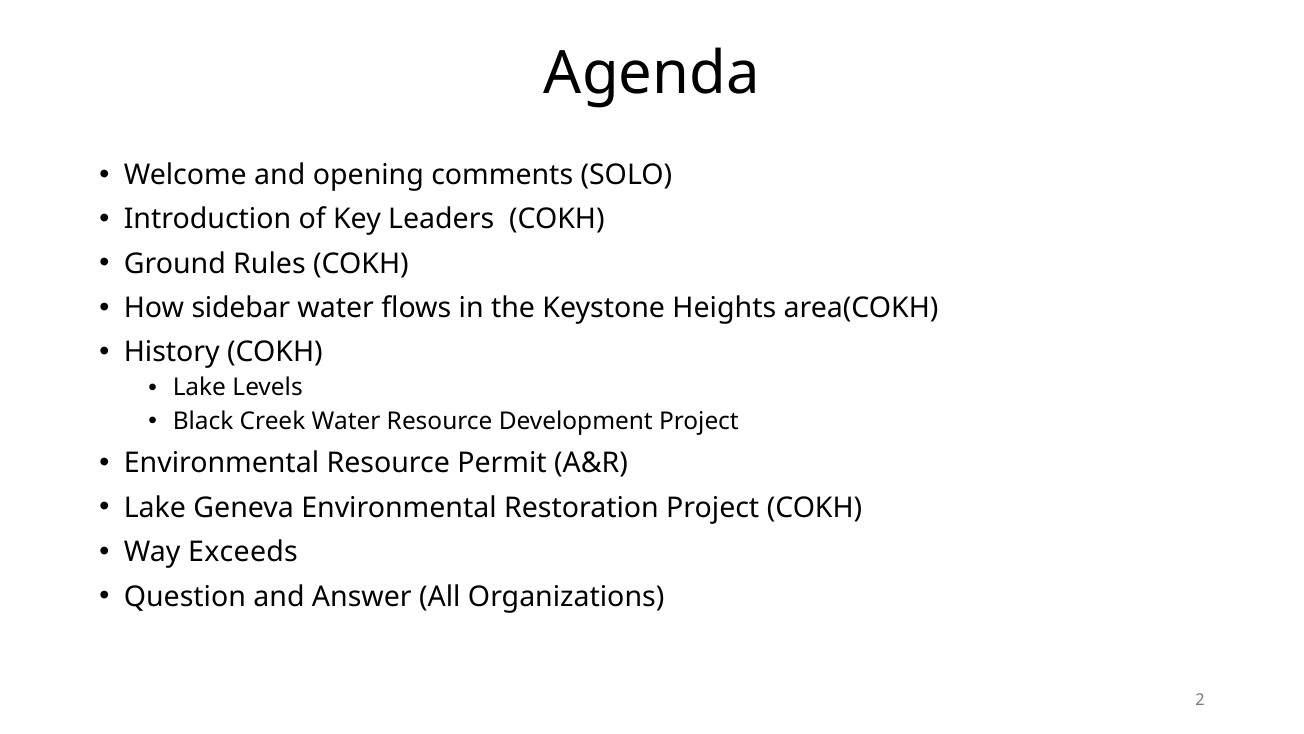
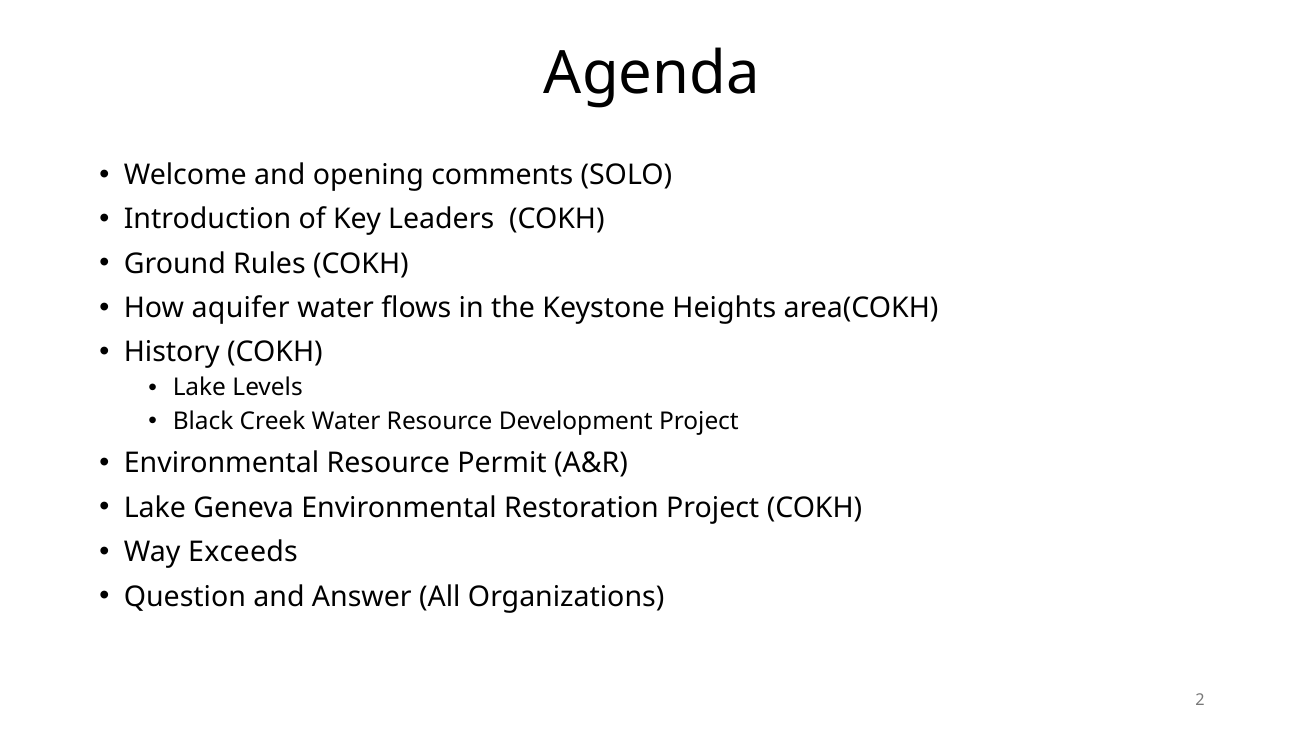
sidebar: sidebar -> aquifer (241, 308)
